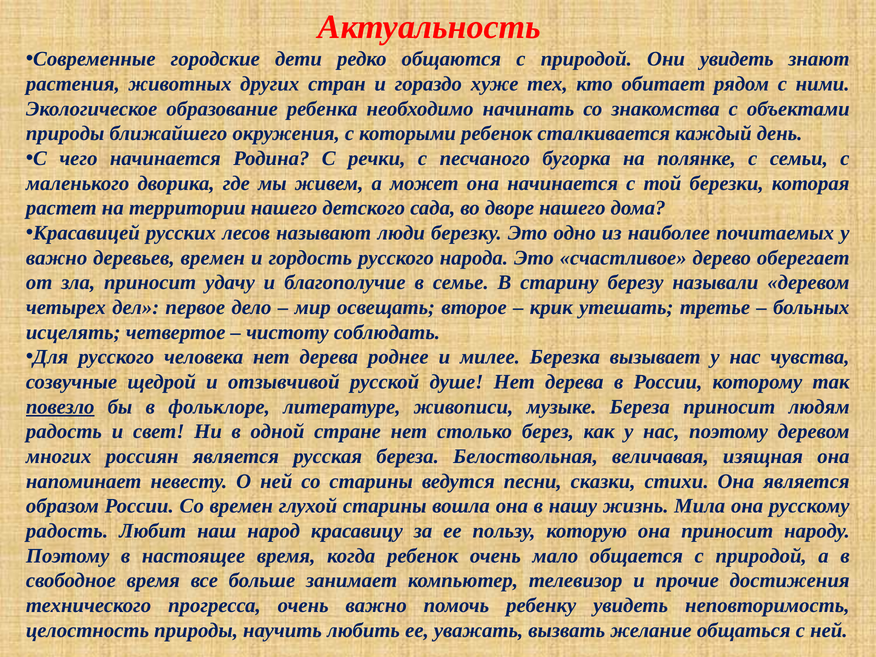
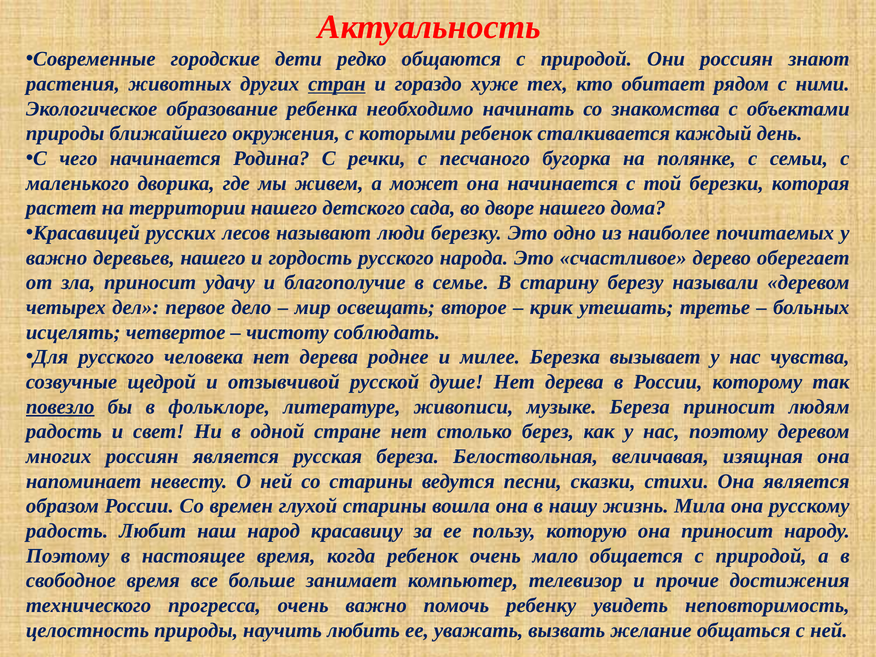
Они увидеть: увидеть -> россиян (737, 59)
стран underline: none -> present (337, 84)
деревьев времен: времен -> нашего (213, 258)
